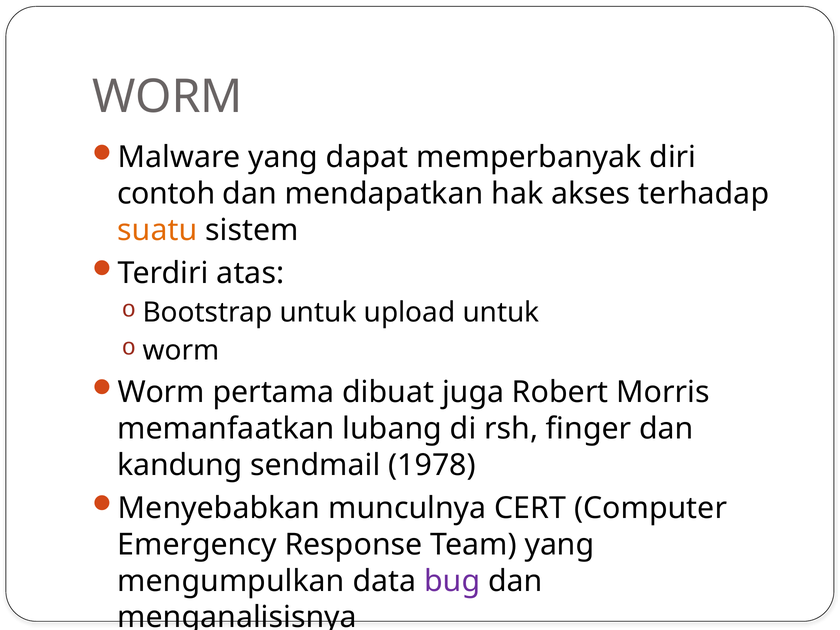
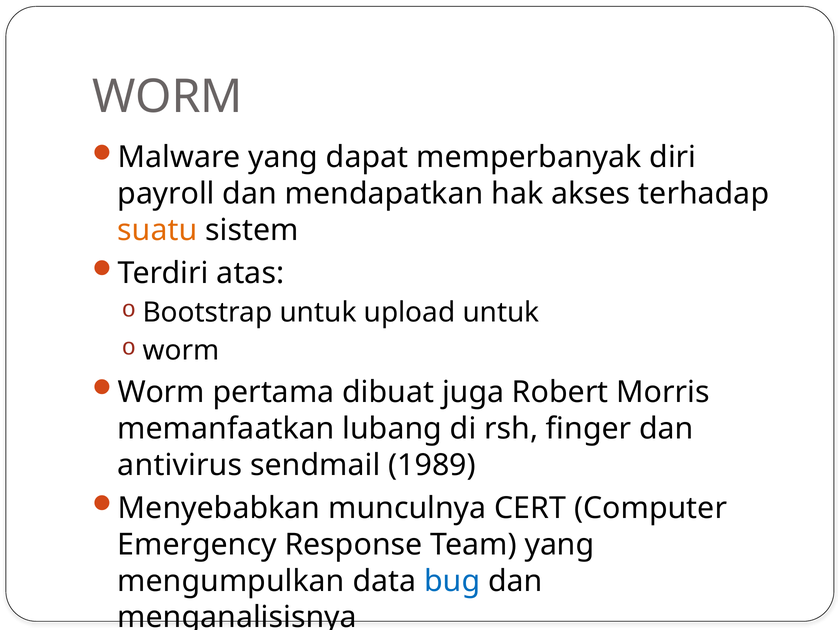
contoh: contoh -> payroll (166, 194)
kandung: kandung -> antivirus (180, 465)
1978: 1978 -> 1989 (432, 465)
bug colour: purple -> blue (452, 581)
